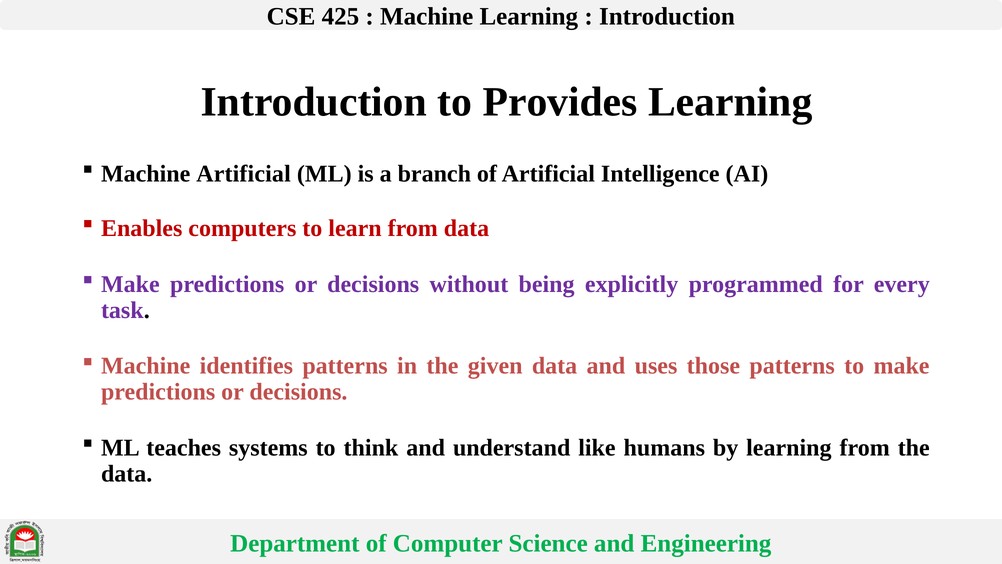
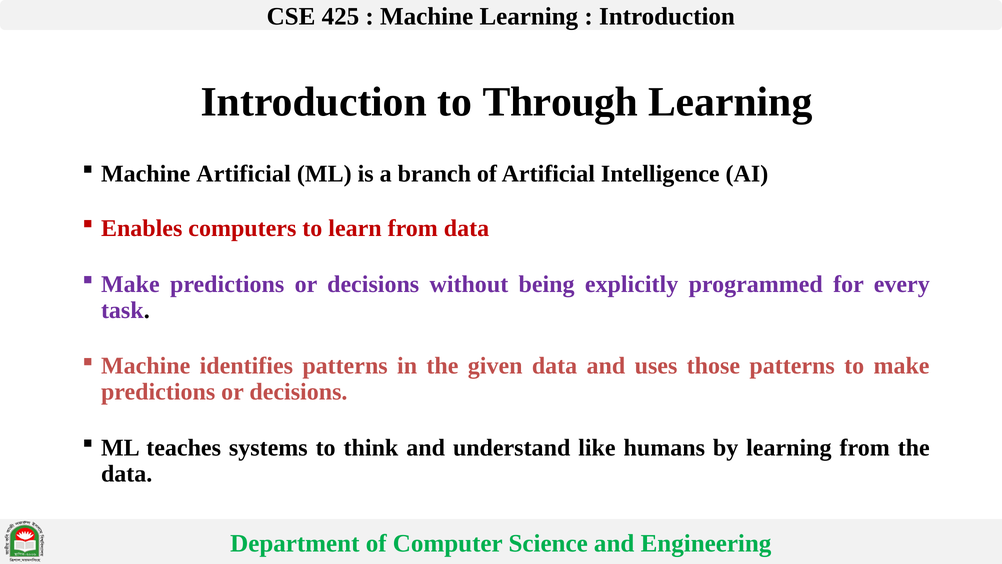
Provides: Provides -> Through (560, 102)
